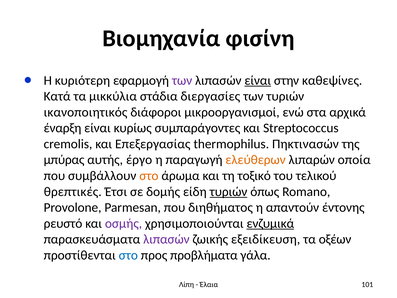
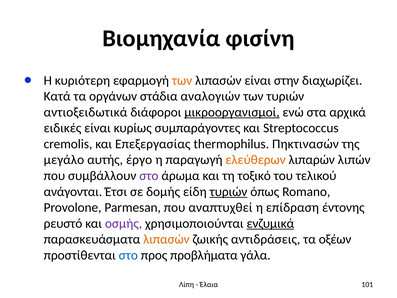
των colour: purple -> orange (182, 80)
είναι underline: present -> none (258, 80)
καθεψίνες: καθεψίνες -> διαχωρίζει (332, 80)
μικκύλια: μικκύλια -> oργάvωv (113, 96)
διεργασίες: διεργασίες -> αναλογιών (210, 96)
ικανοποιητικός: ικανοποιητικός -> αντιοξειδωτικά (85, 112)
μικροοργανισμοί underline: none -> present (232, 112)
έναρξη: έναρξη -> ειδικές (62, 128)
μπύρας: μπύρας -> μεγάλο (64, 160)
οποία: οποία -> λιπών (354, 160)
στο colour: orange -> purple (149, 176)
θρεπτικές: θρεπτικές -> ανάγονται (73, 191)
διηθήματος: διηθήματος -> αναπτυχθεί (220, 207)
απαντούν: απαντούν -> επίδραση (292, 207)
λιπασών colour: purple -> orange (166, 239)
εξειδίκευση: εξειδίκευση -> αντιδράσεις (266, 239)
